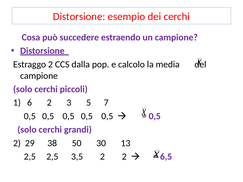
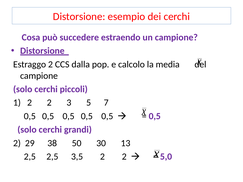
1 6: 6 -> 2 (30, 103)
6,5: 6,5 -> 5,0 (166, 157)
